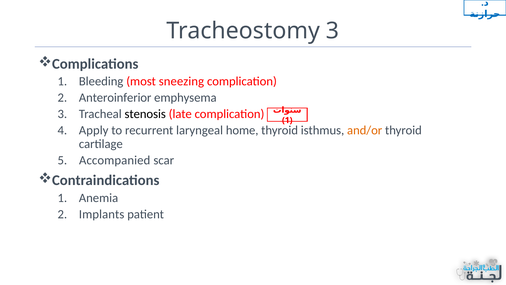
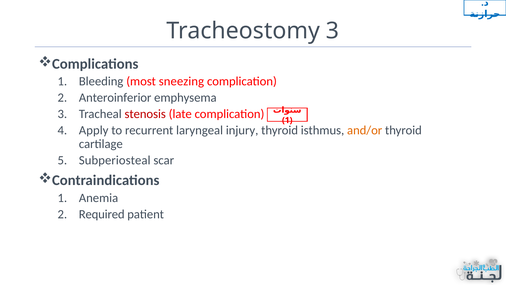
stenosis colour: black -> red (145, 114)
home: home -> injury (242, 130)
Accompanied: Accompanied -> Subperiosteal (115, 160)
Implants: Implants -> Required (102, 214)
